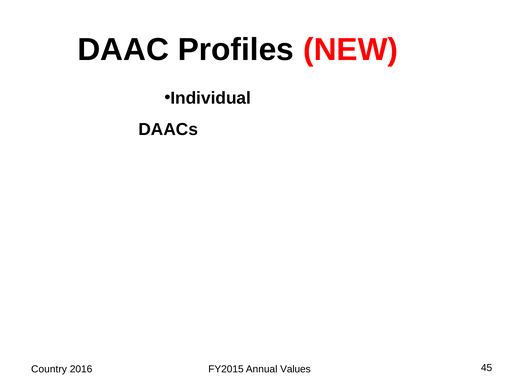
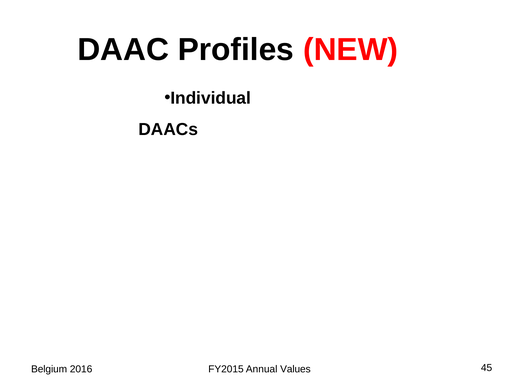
Country: Country -> Belgium (49, 368)
